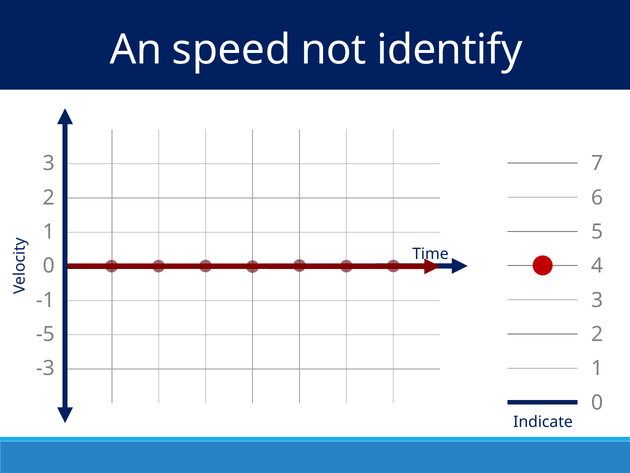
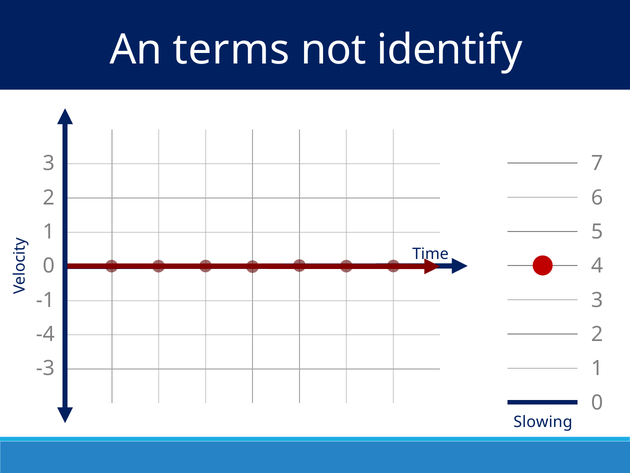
speed: speed -> terms (231, 50)
-5: -5 -> -4 (45, 334)
Indicate: Indicate -> Slowing (543, 422)
